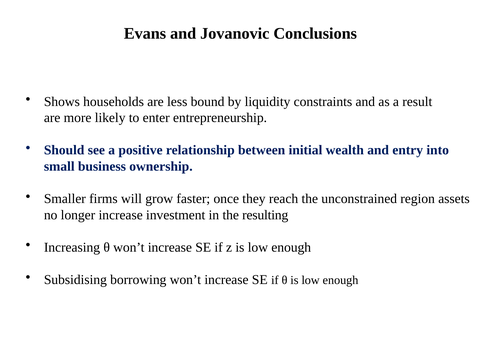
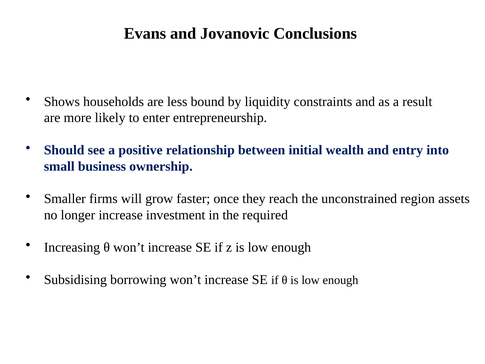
resulting: resulting -> required (265, 215)
